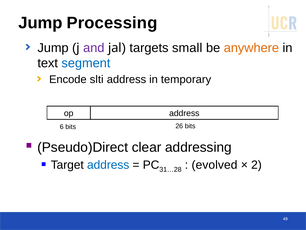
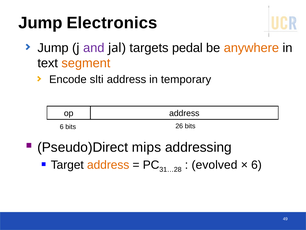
Processing: Processing -> Electronics (112, 23)
small: small -> pedal (187, 48)
segment colour: blue -> orange (86, 63)
clear: clear -> mips (147, 147)
address colour: blue -> orange (108, 165)
2: 2 -> 6 (256, 165)
